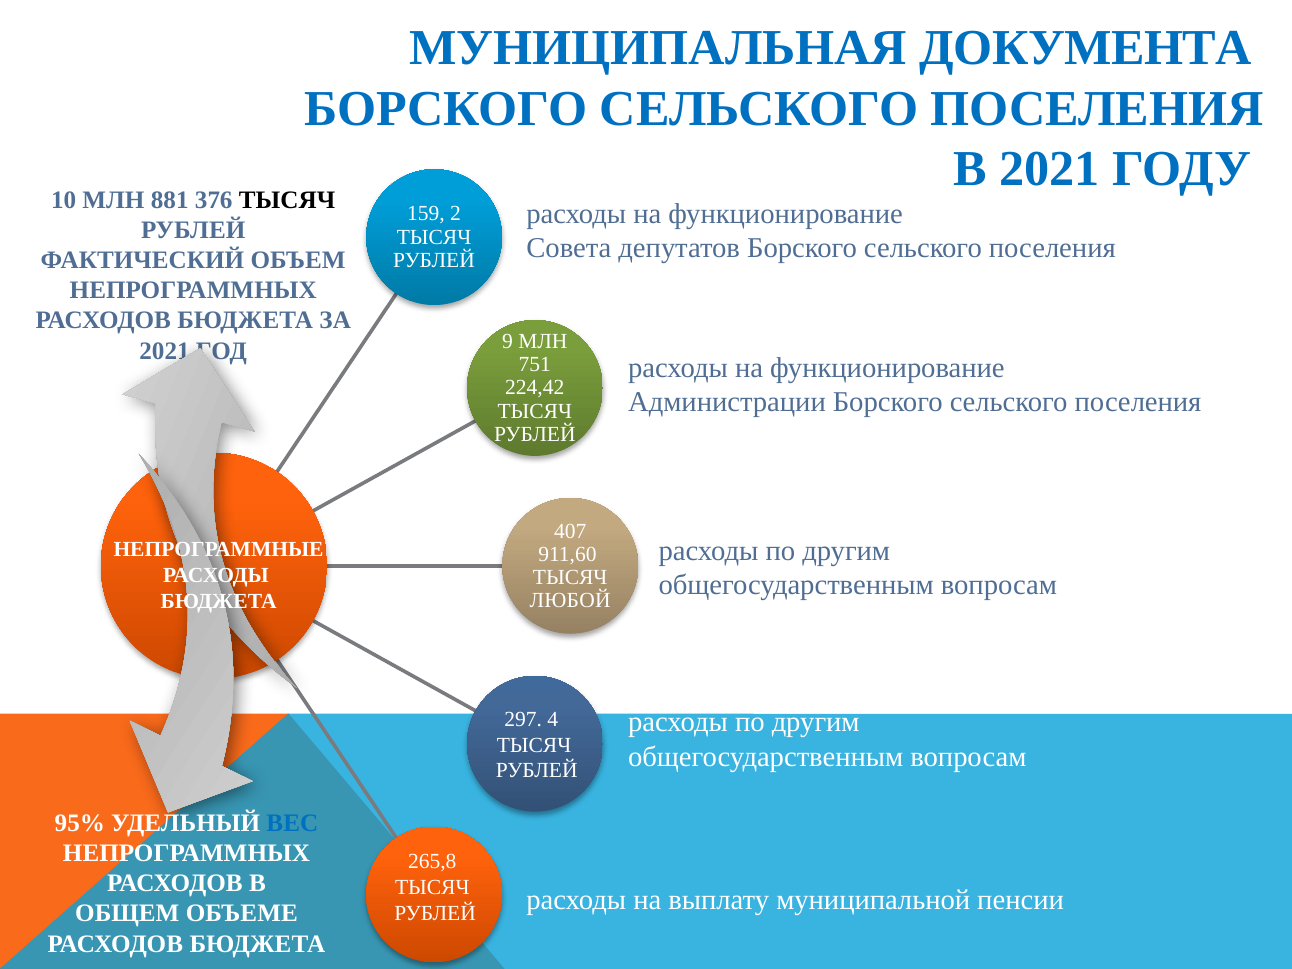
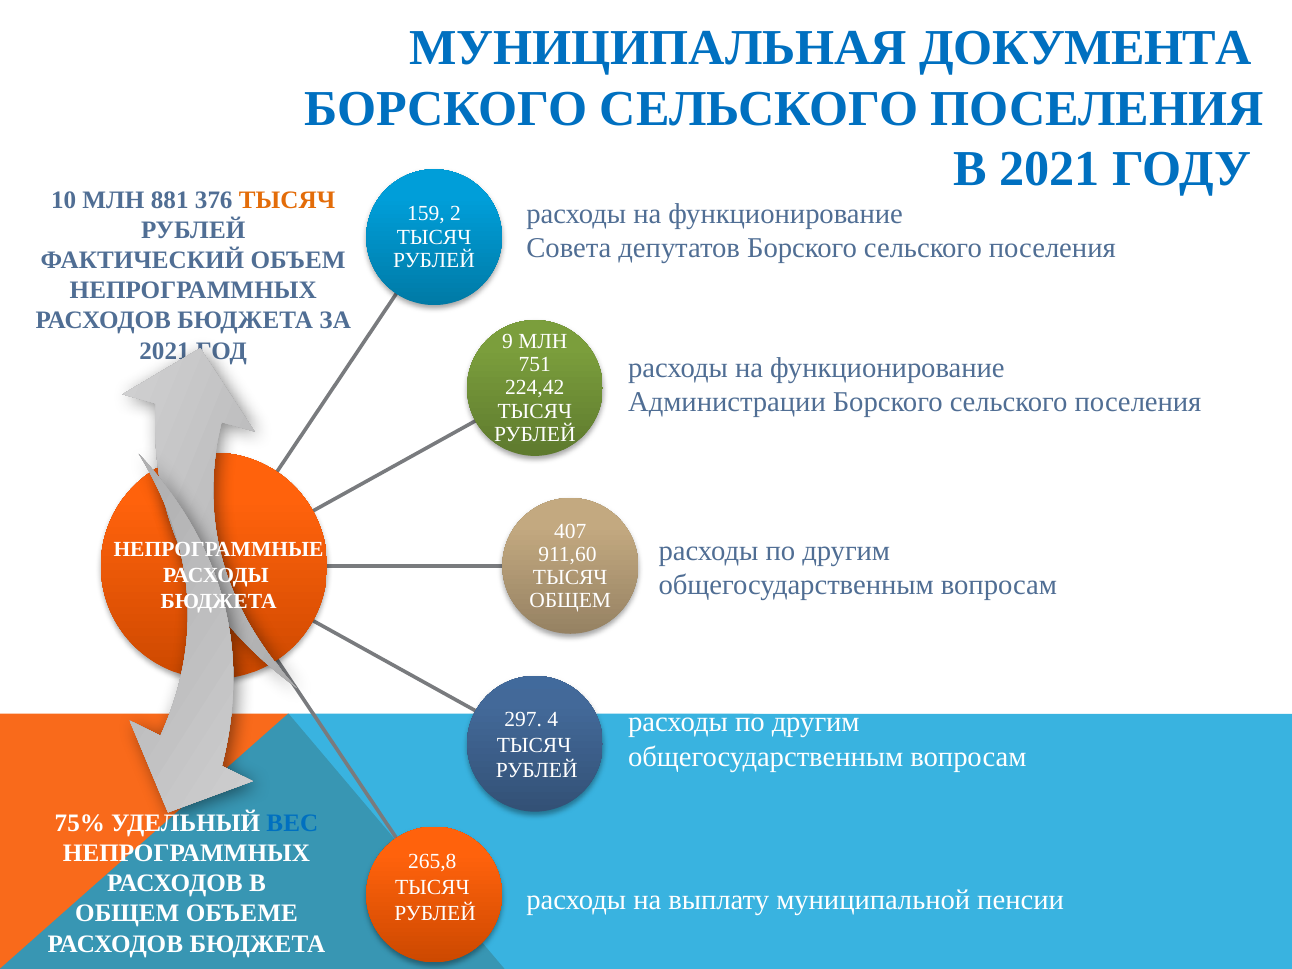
ТЫСЯЧ colour: black -> orange (287, 200)
ЛЮБОЙ: ЛЮБОЙ -> ОБЩЕМ (570, 601)
95%: 95% -> 75% (80, 823)
